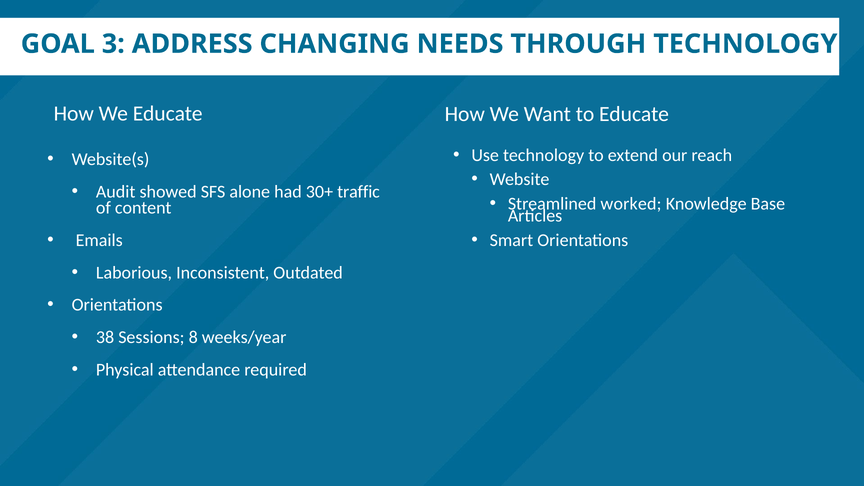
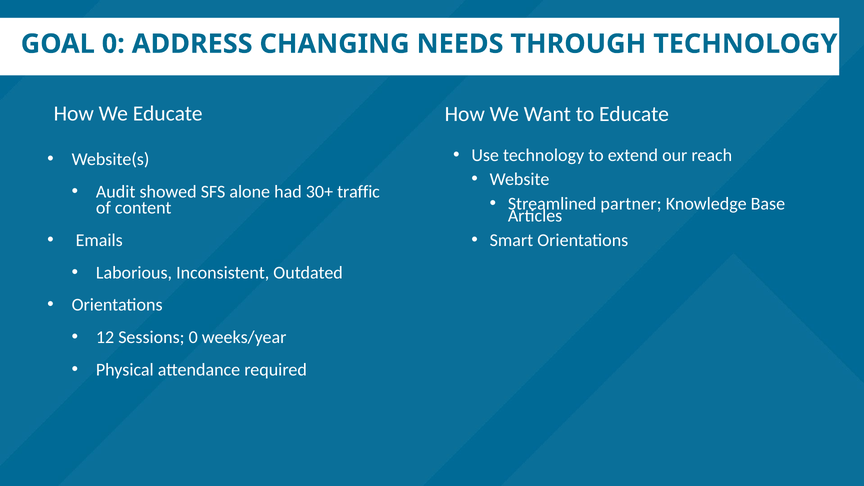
GOAL 3: 3 -> 0 (113, 44)
worked: worked -> partner (631, 204)
38: 38 -> 12 (105, 337)
Sessions 8: 8 -> 0 (193, 337)
